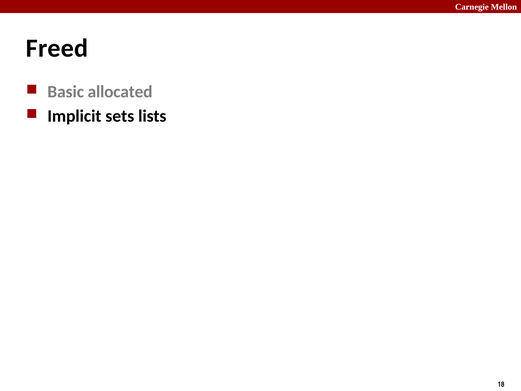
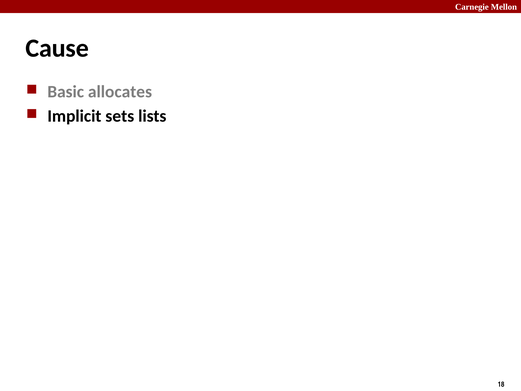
Freed: Freed -> Cause (57, 48)
allocated: allocated -> allocates (120, 92)
